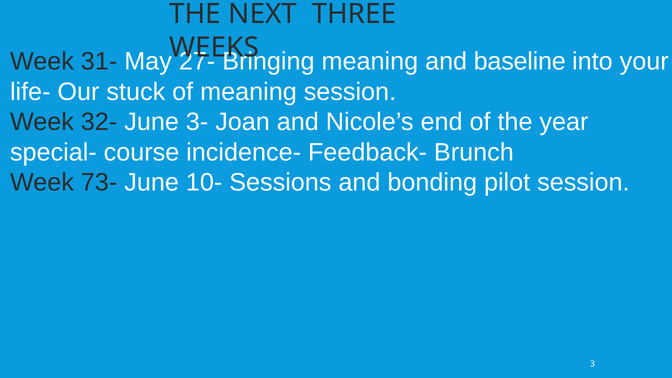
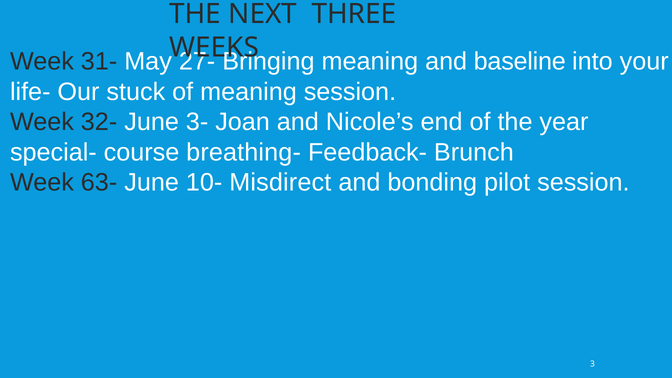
incidence-: incidence- -> breathing- (244, 152)
73-: 73- -> 63- (99, 183)
Sessions: Sessions -> Misdirect (280, 183)
